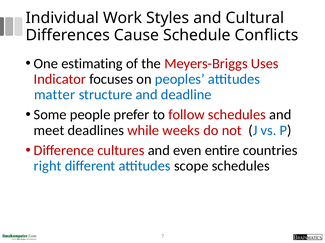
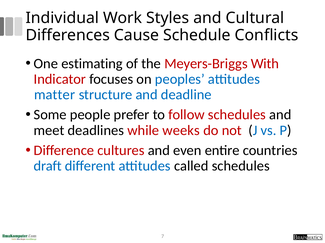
Uses: Uses -> With (265, 64)
right: right -> draft (48, 166)
scope: scope -> called (191, 166)
